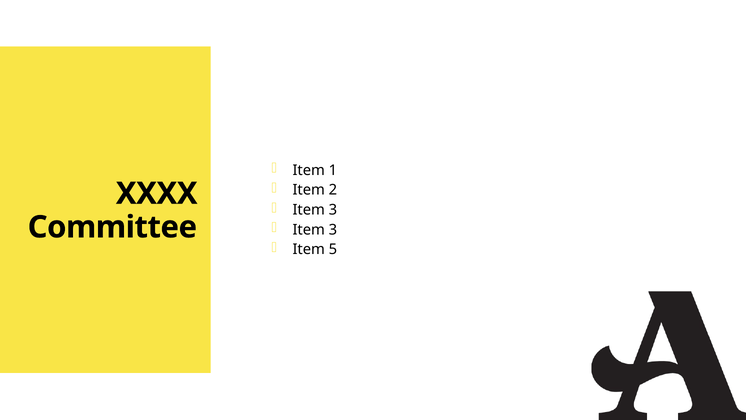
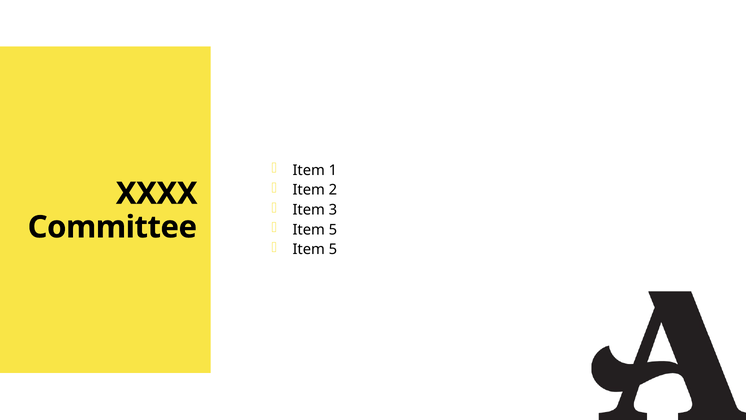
3: 3 -> 5 (333, 230)
